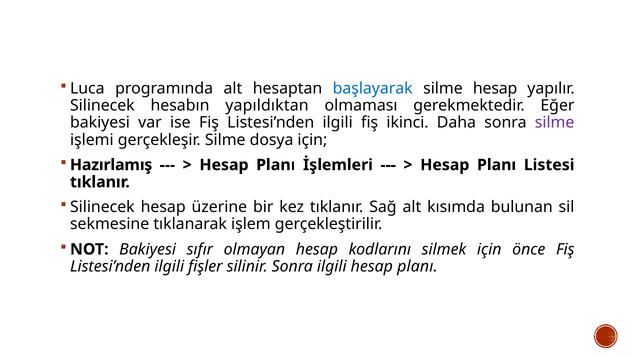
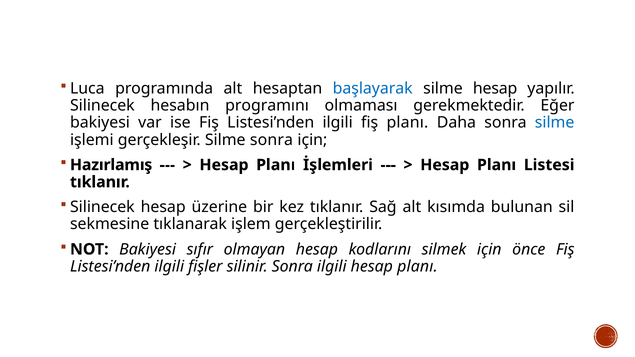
yapıldıktan: yapıldıktan -> programını (267, 106)
fiş ikinci: ikinci -> planı (407, 123)
silme colour: purple -> blue (555, 123)
Silme dosya: dosya -> sonra (271, 140)
